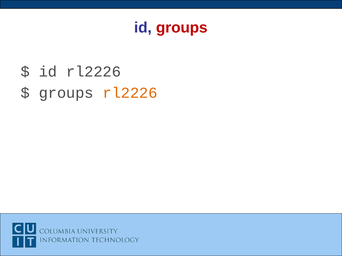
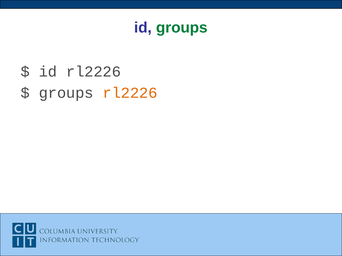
groups colour: red -> green (182, 28)
